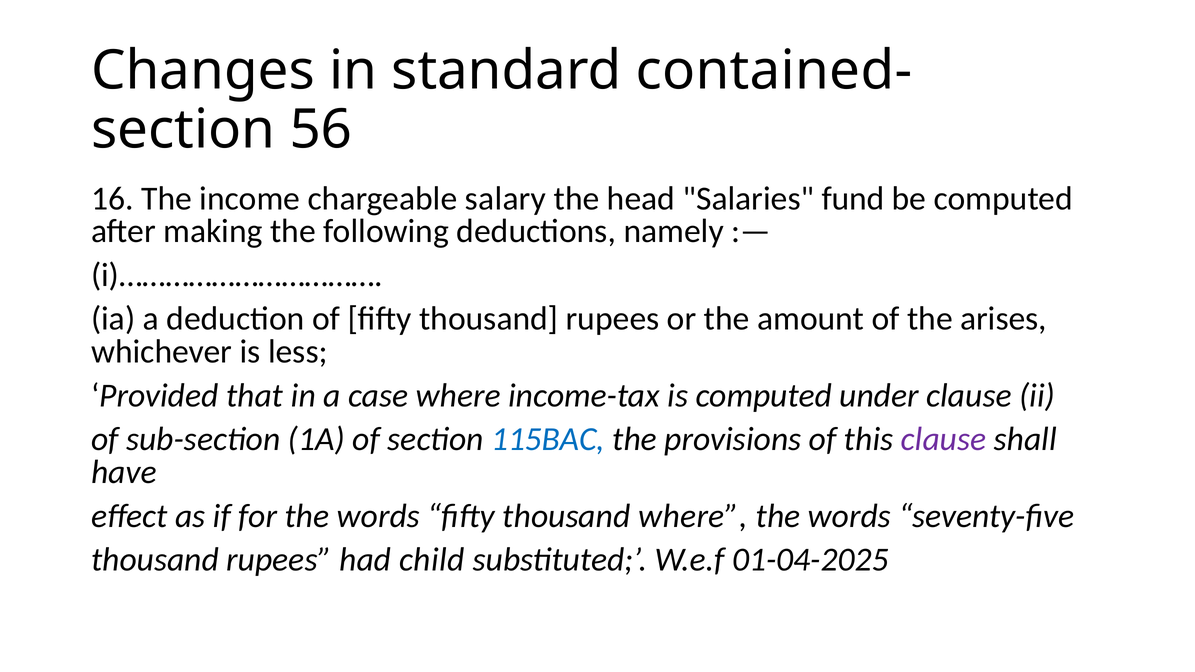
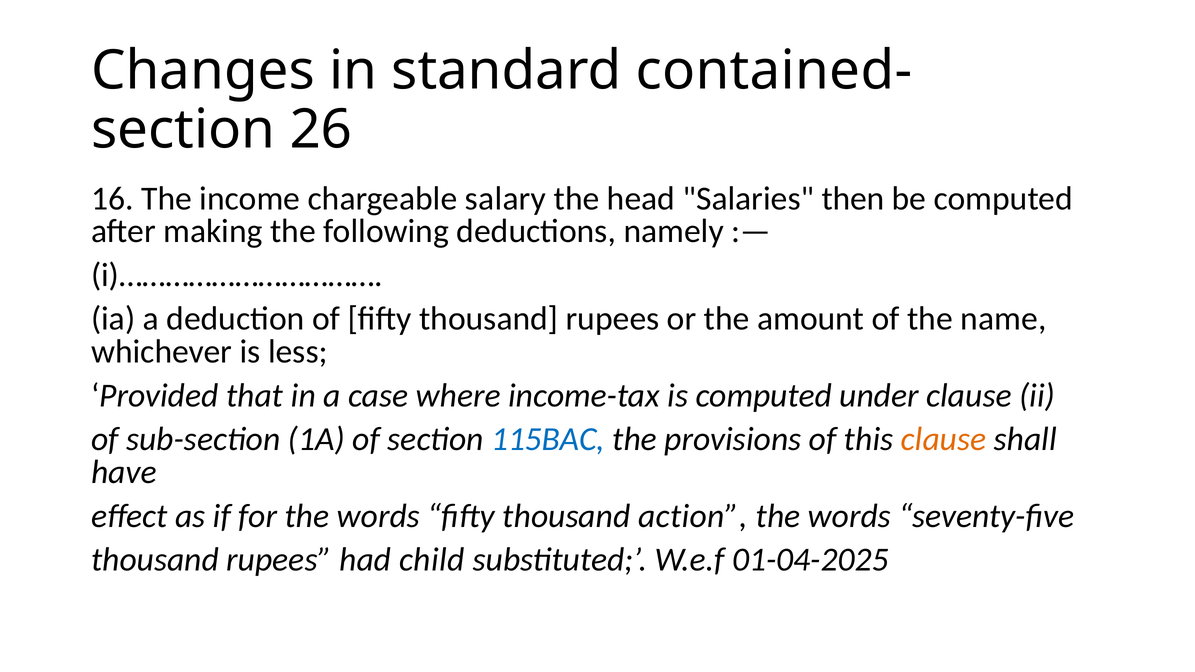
56: 56 -> 26 (321, 130)
fund: fund -> then (853, 198)
arises: arises -> name (1003, 319)
clause colour: purple -> orange (944, 439)
thousand where: where -> action (693, 516)
